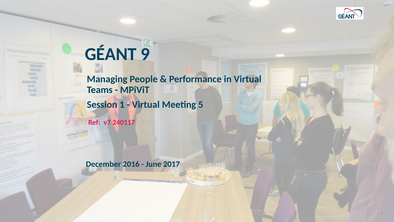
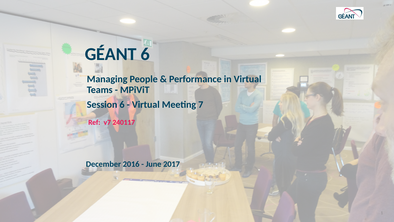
GÉANT 9: 9 -> 6 (145, 54)
Session 1: 1 -> 6 (122, 104)
5: 5 -> 7 (201, 104)
